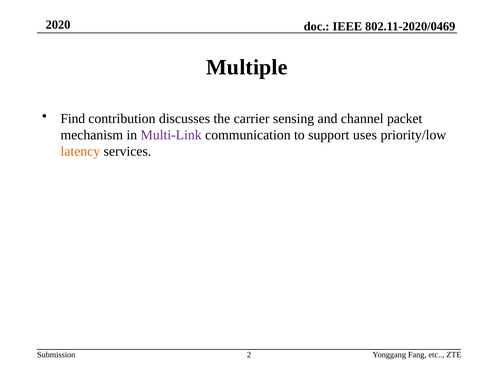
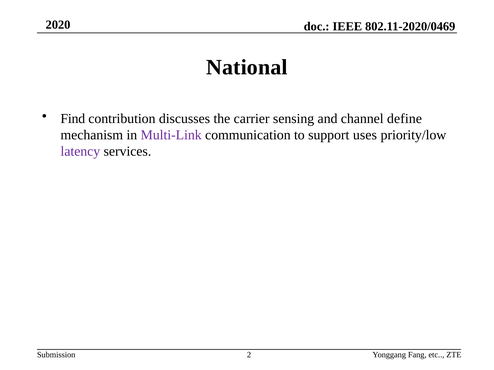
Multiple: Multiple -> National (247, 67)
packet: packet -> define (405, 119)
latency colour: orange -> purple (80, 152)
